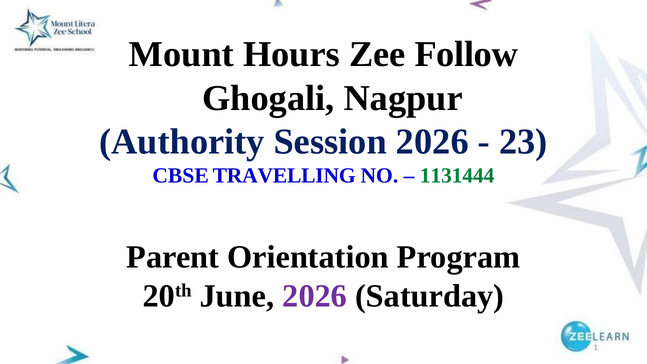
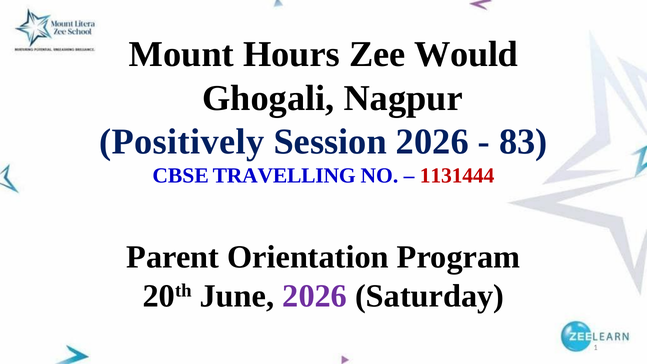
Follow: Follow -> Would (466, 54)
Authority: Authority -> Positively (182, 142)
23: 23 -> 83 (523, 142)
1131444 colour: green -> red (457, 175)
